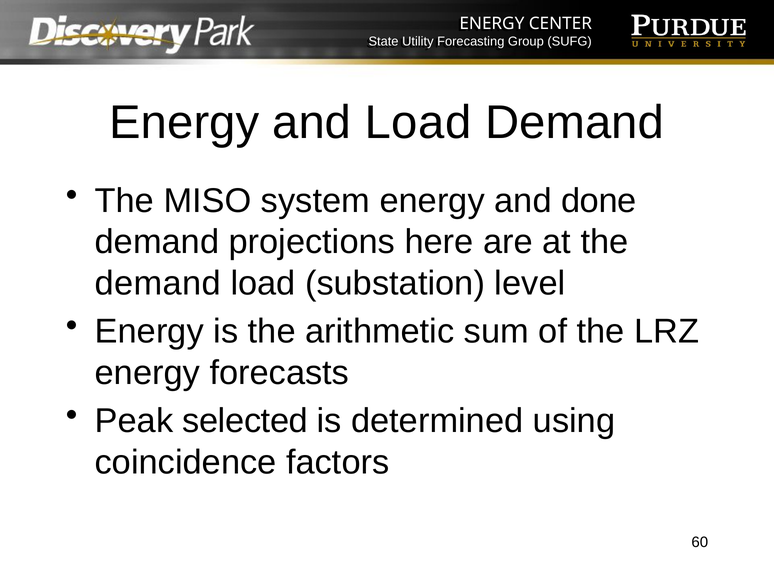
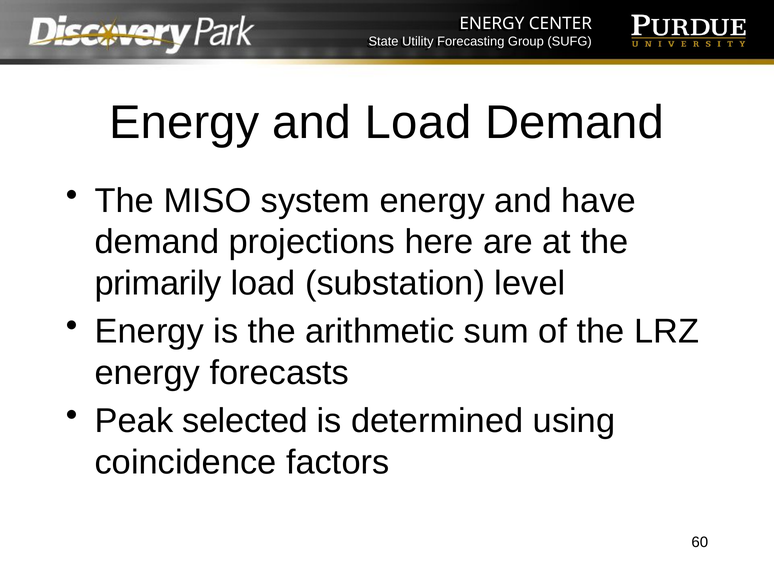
done: done -> have (599, 201)
demand: demand -> primarily (158, 284)
